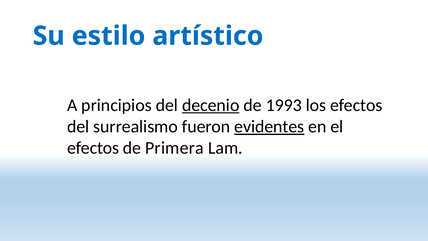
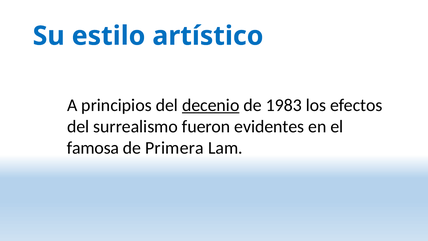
1993: 1993 -> 1983 (284, 105)
evidentes underline: present -> none (269, 127)
efectos: efectos -> famosa (93, 148)
